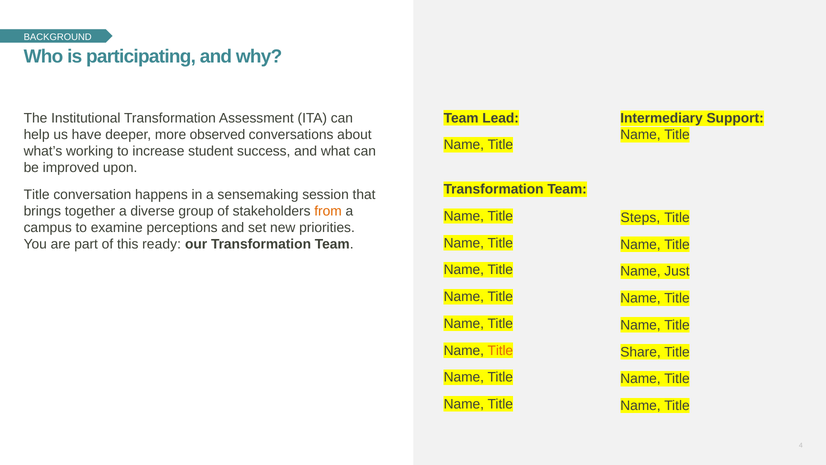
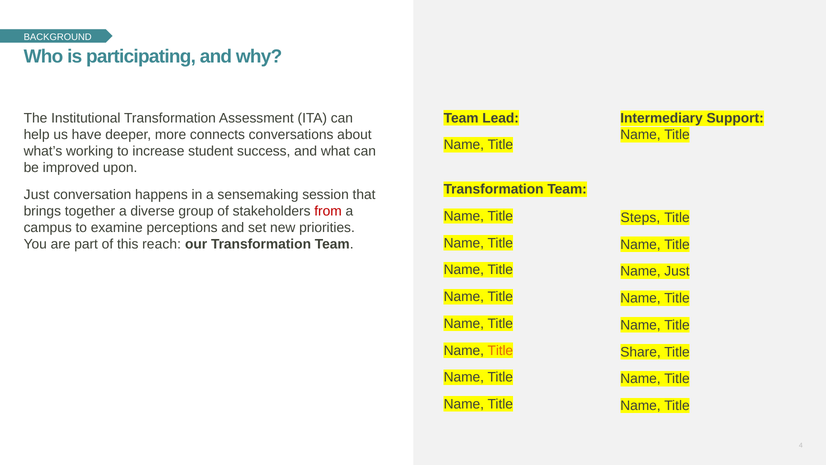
observed: observed -> connects (218, 135)
Title: Title -> Just (37, 195)
from colour: orange -> red (328, 211)
ready: ready -> reach (162, 244)
